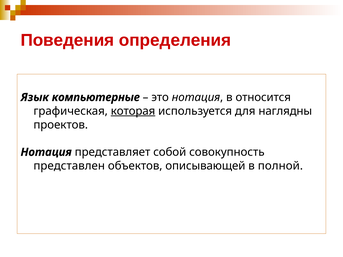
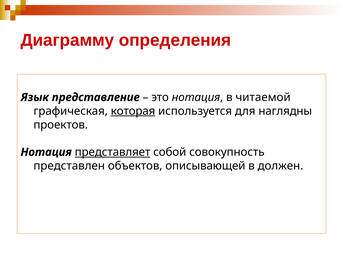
Поведения: Поведения -> Диаграмму (67, 40)
компьютерные: компьютерные -> представление (96, 97)
относится: относится -> читаемой (263, 97)
представляет underline: none -> present (113, 152)
полной: полной -> должен (280, 166)
